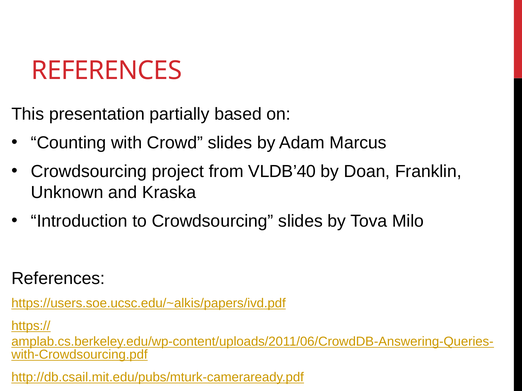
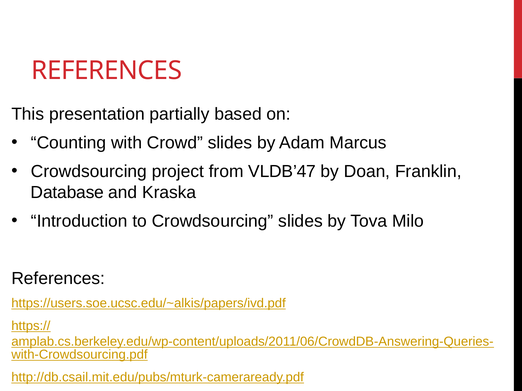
VLDB’40: VLDB’40 -> VLDB’47 (282, 172)
Unknown: Unknown -> Database (67, 193)
